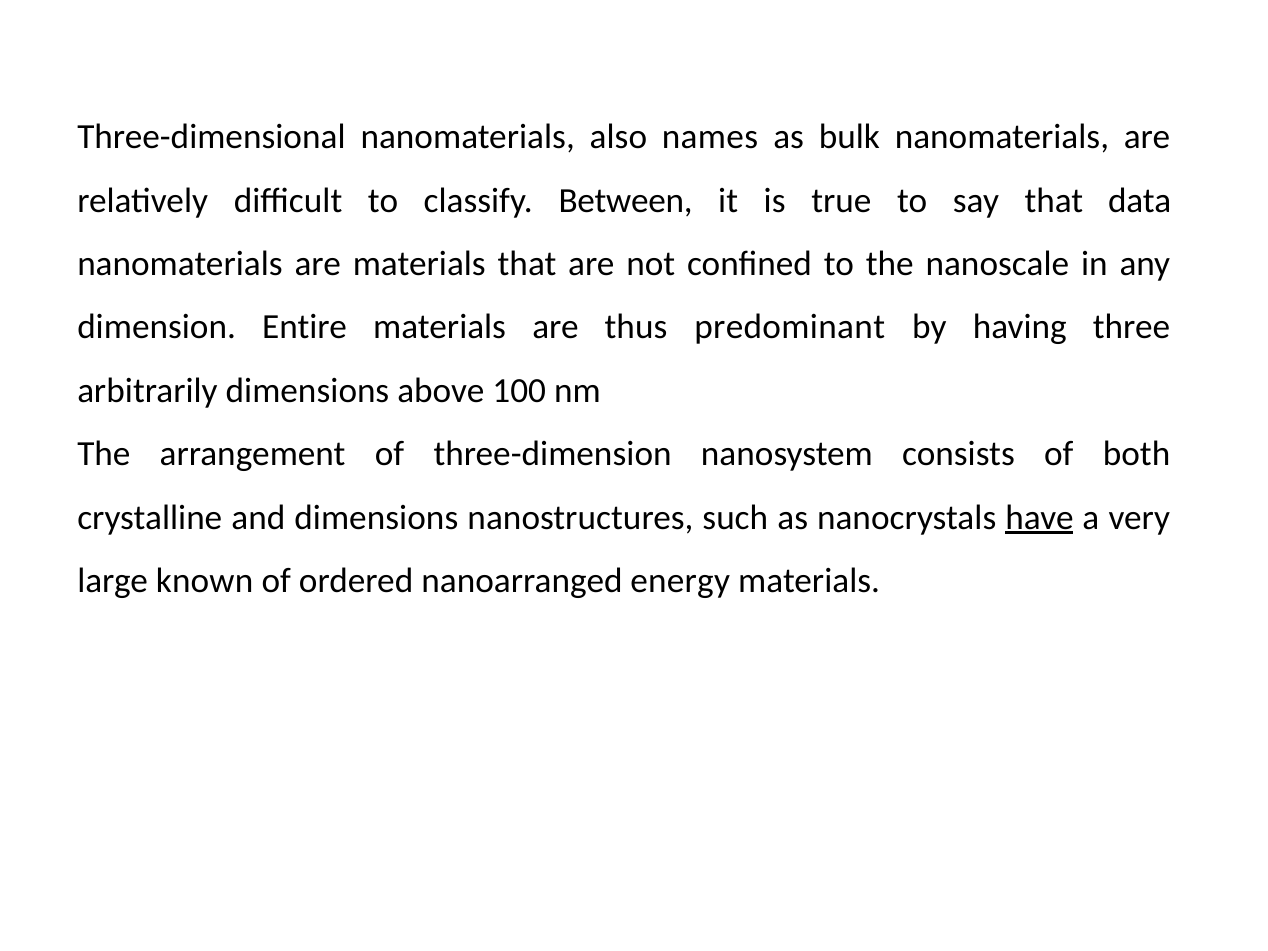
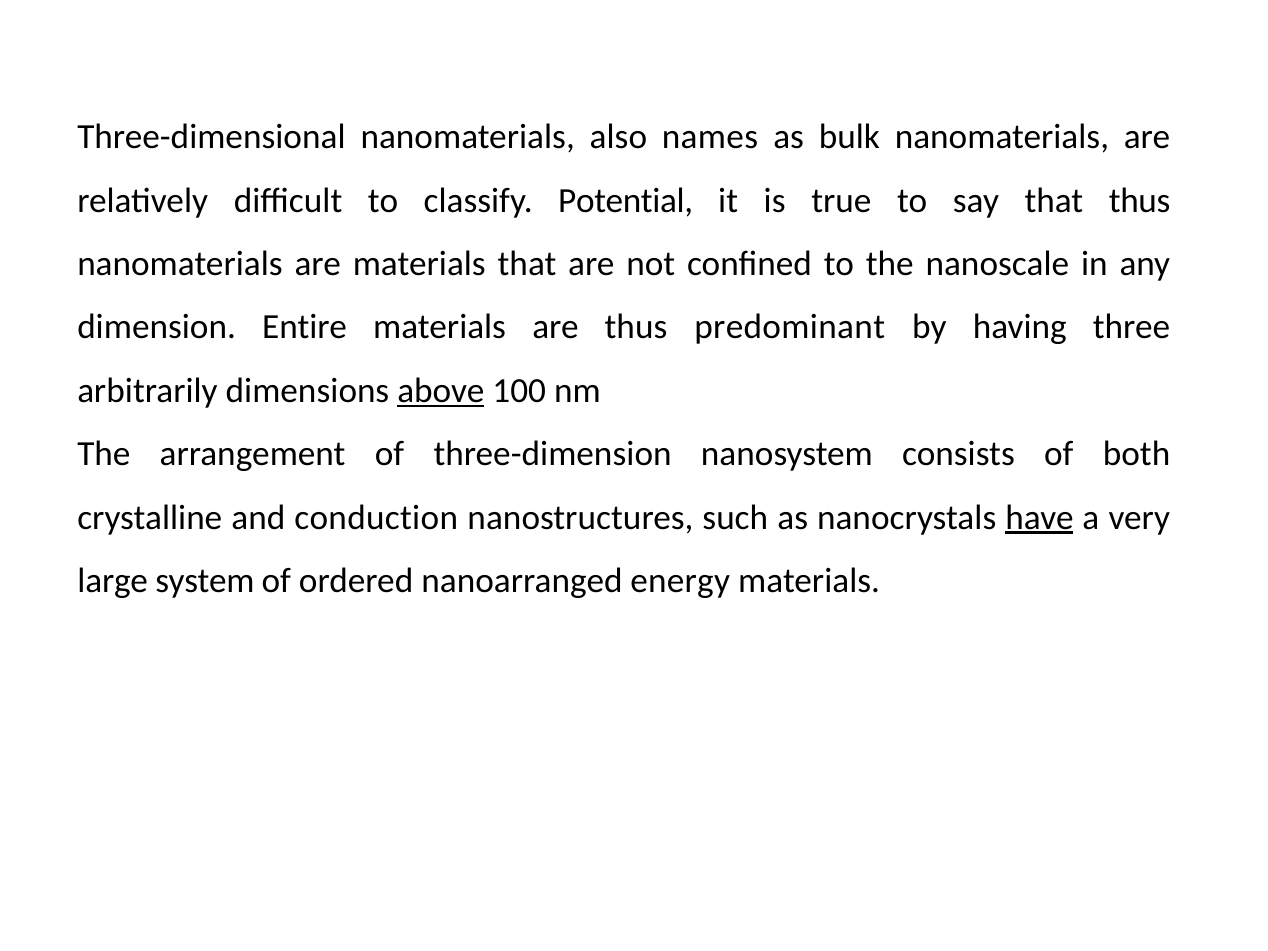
Between: Between -> Potential (626, 200)
that data: data -> thus (1140, 200)
above underline: none -> present (441, 391)
and dimensions: dimensions -> conduction (376, 517)
known: known -> system (205, 581)
